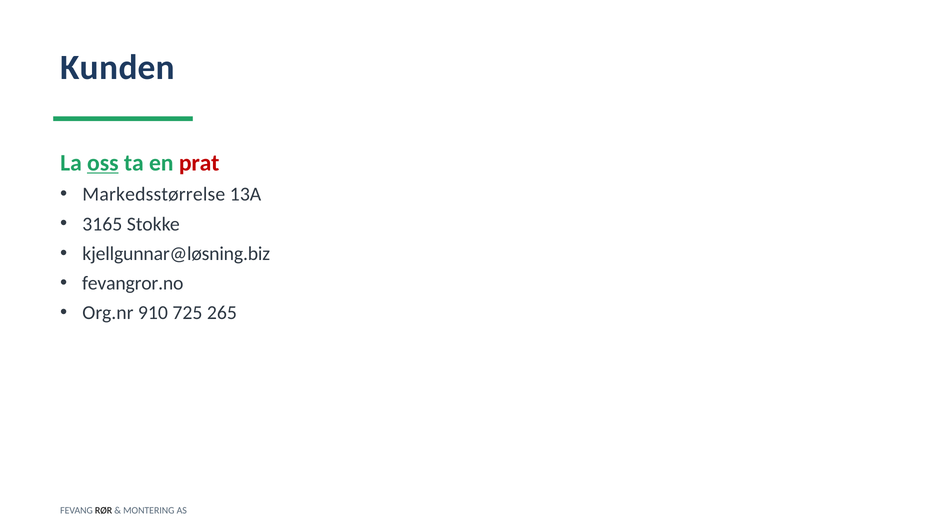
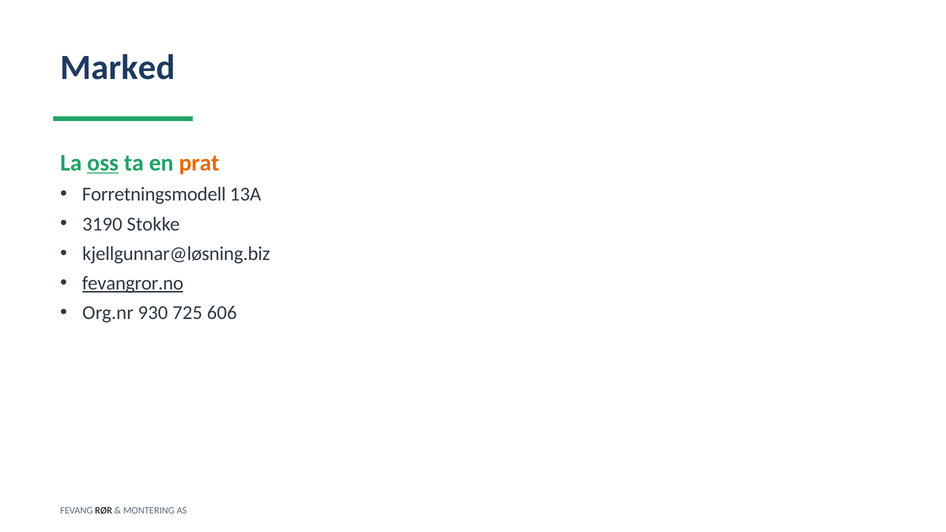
Kunden: Kunden -> Marked (118, 68)
prat colour: red -> orange (199, 163)
Markedsstørrelse: Markedsstørrelse -> Forretningsmodell (154, 195)
3165: 3165 -> 3190 (102, 224)
fevangror.no underline: none -> present (133, 283)
910: 910 -> 930 (153, 313)
265: 265 -> 606 (222, 313)
